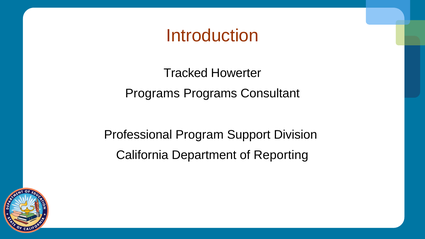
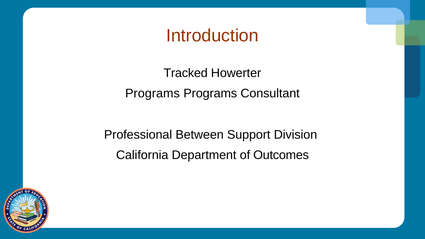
Program: Program -> Between (200, 135)
Reporting: Reporting -> Outcomes (281, 155)
